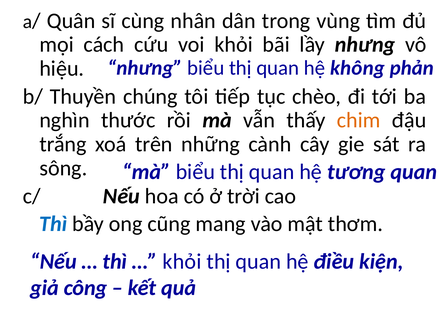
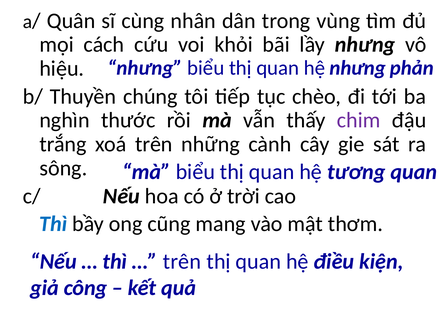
hệ không: không -> nhưng (358, 68)
chim colour: orange -> purple (359, 120)
khỏi: khỏi -> trên (182, 261)
